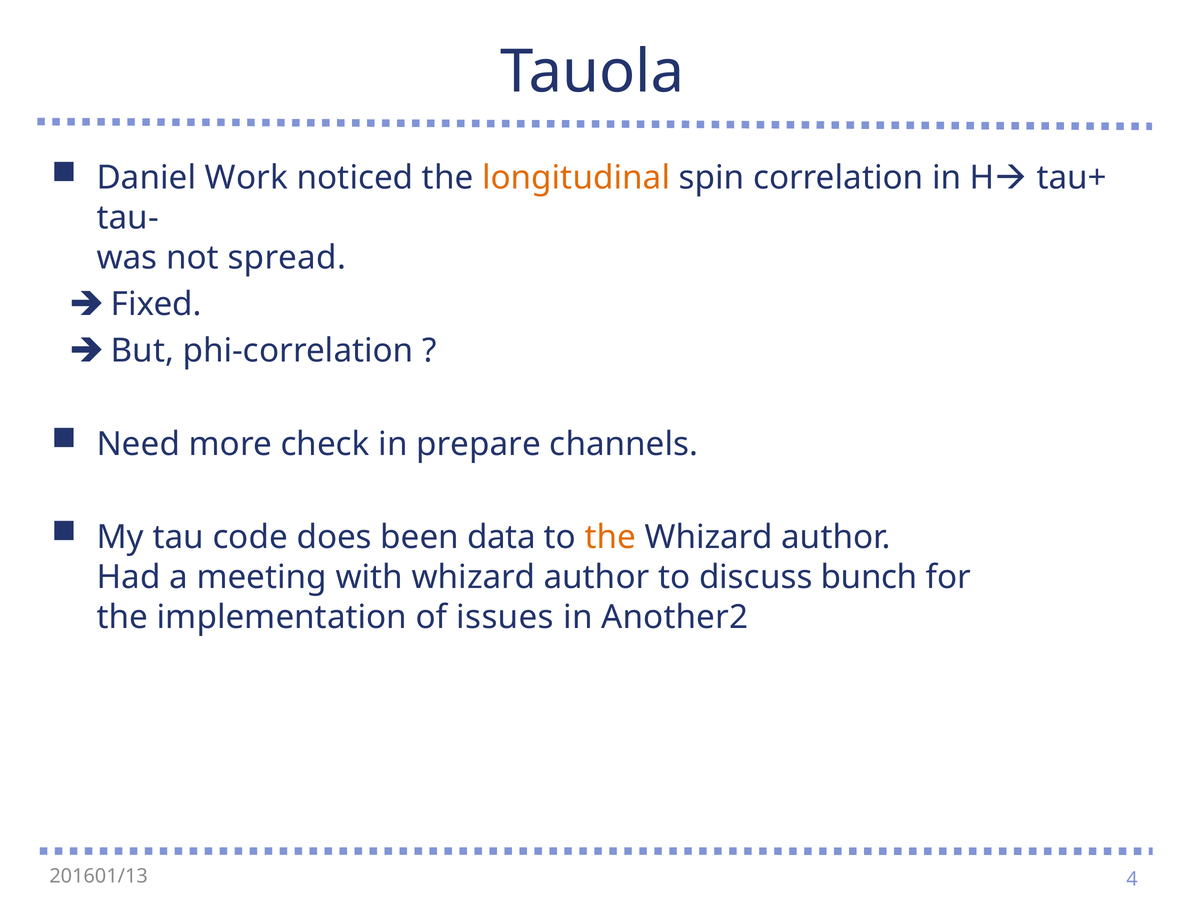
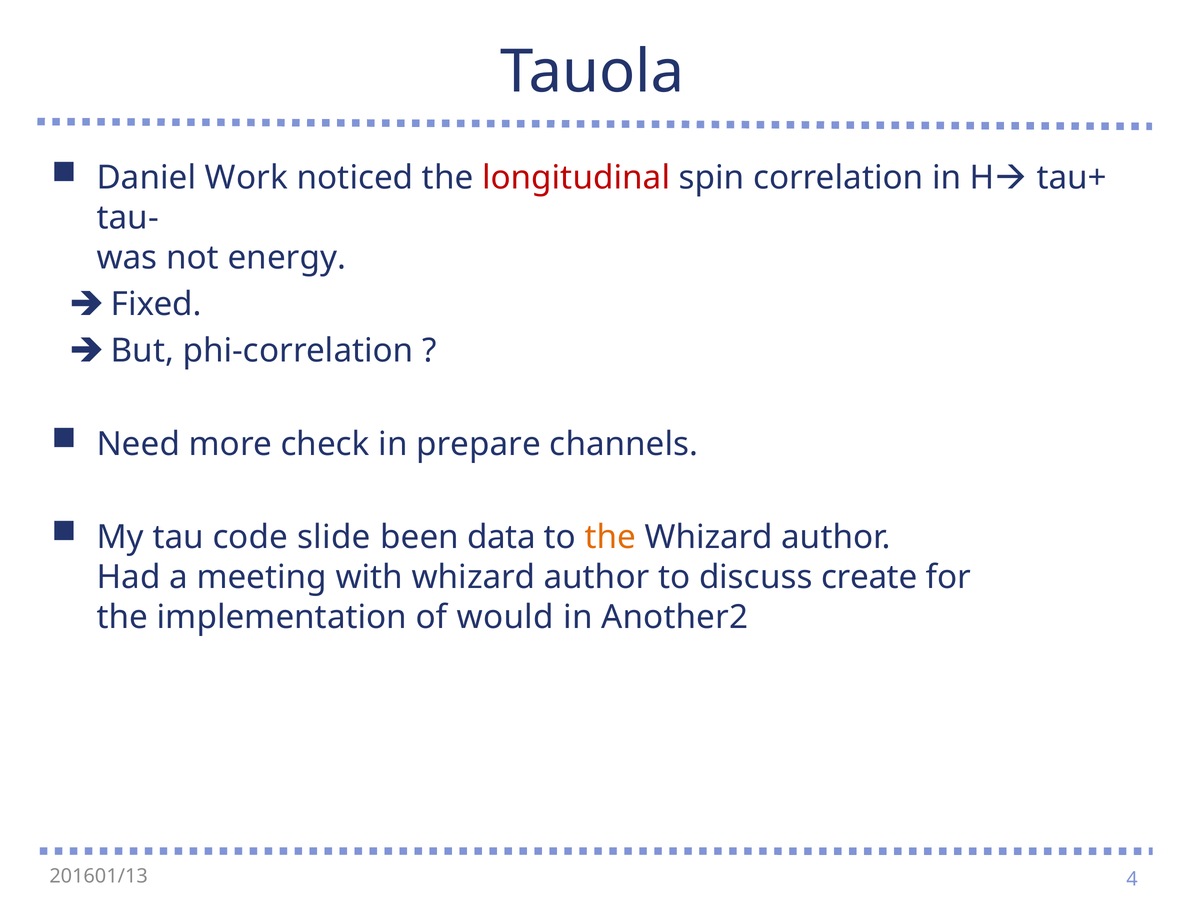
longitudinal colour: orange -> red (576, 178)
spread: spread -> energy (287, 258)
does: does -> slide (334, 537)
bunch: bunch -> create (869, 577)
issues: issues -> would (505, 617)
